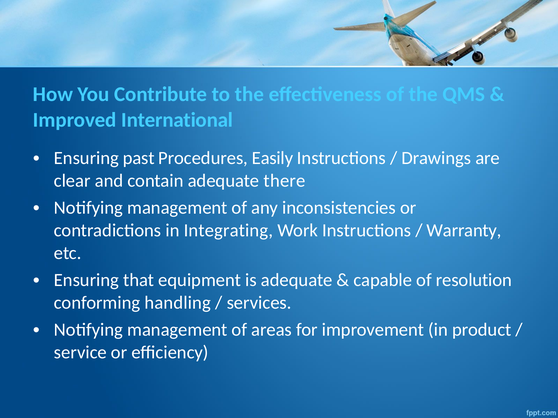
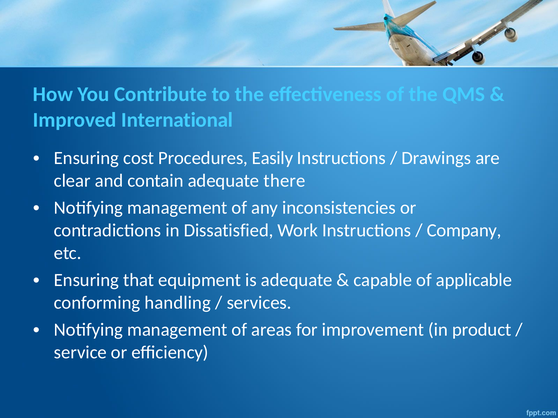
past: past -> cost (139, 158)
Integrating: Integrating -> Dissatisfied (229, 231)
Warranty: Warranty -> Company (464, 231)
resolution: resolution -> applicable (474, 281)
